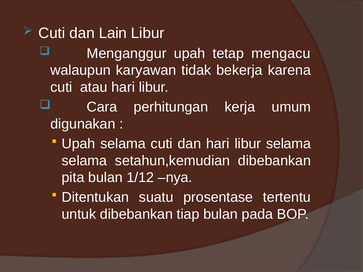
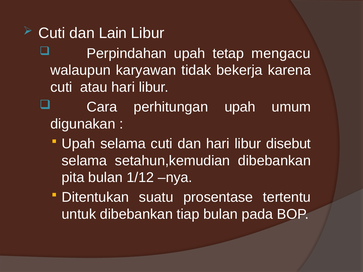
Menganggur: Menganggur -> Perpindahan (127, 53)
perhitungan kerja: kerja -> upah (240, 107)
libur selama: selama -> disebut (289, 144)
